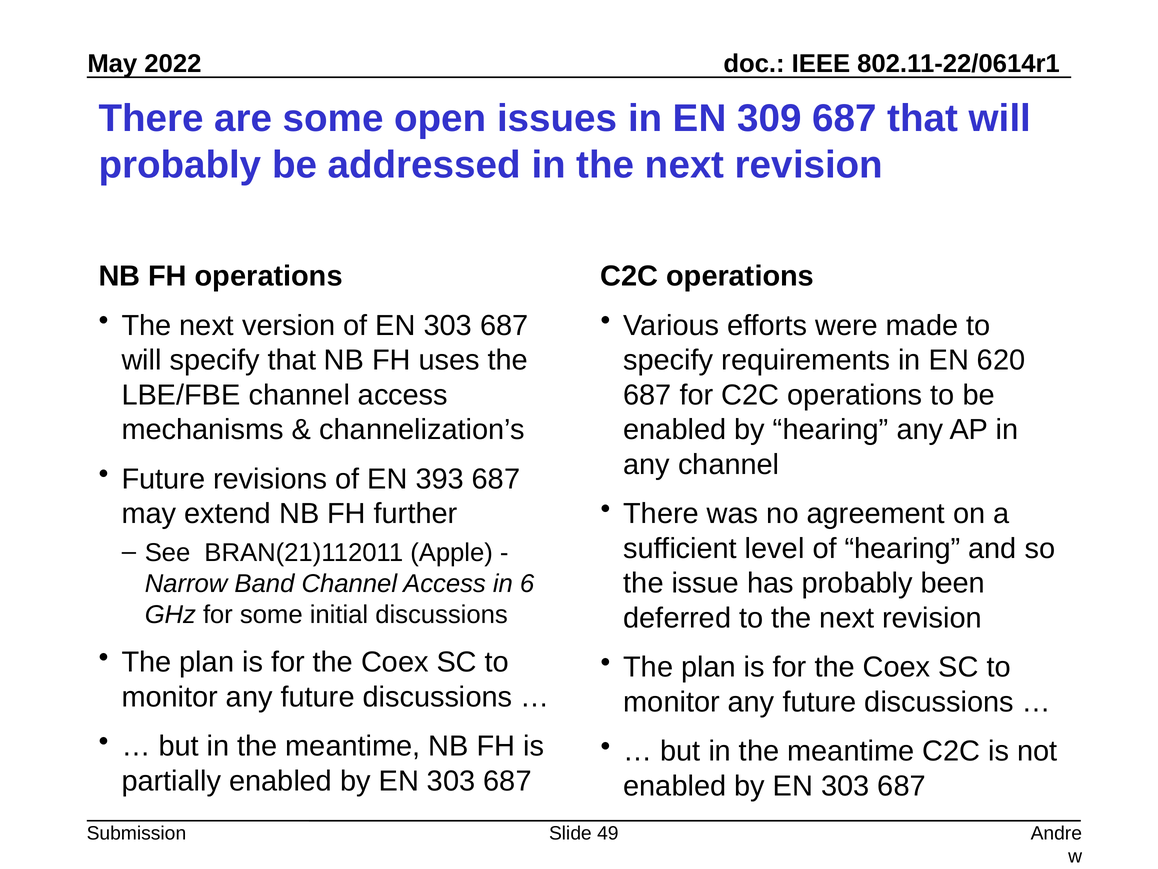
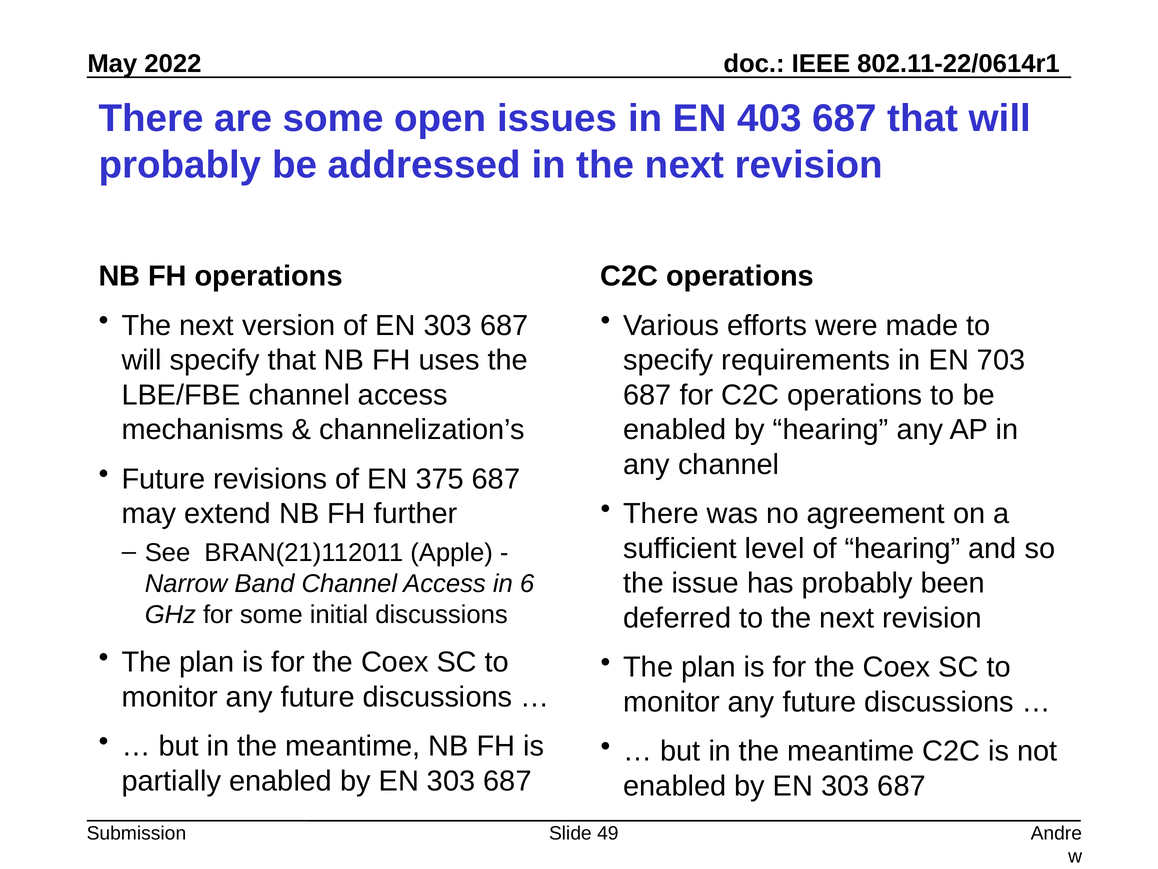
309: 309 -> 403 (770, 119)
620: 620 -> 703 (1001, 360)
393: 393 -> 375 (440, 479)
